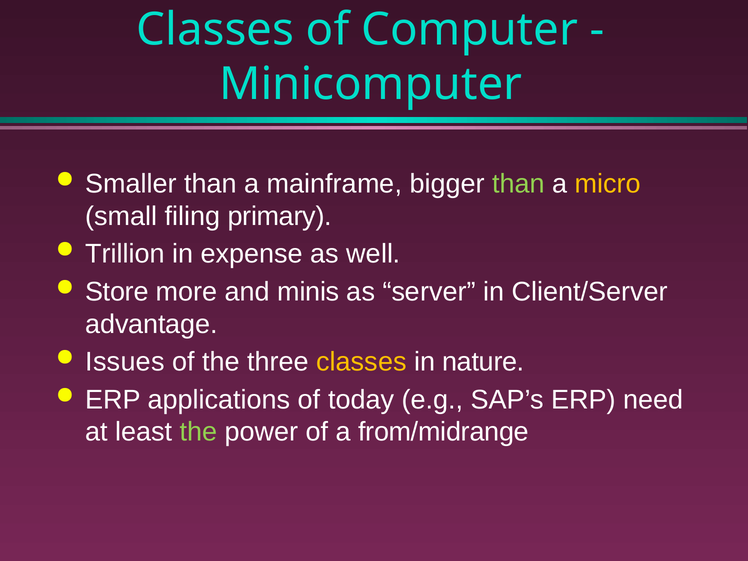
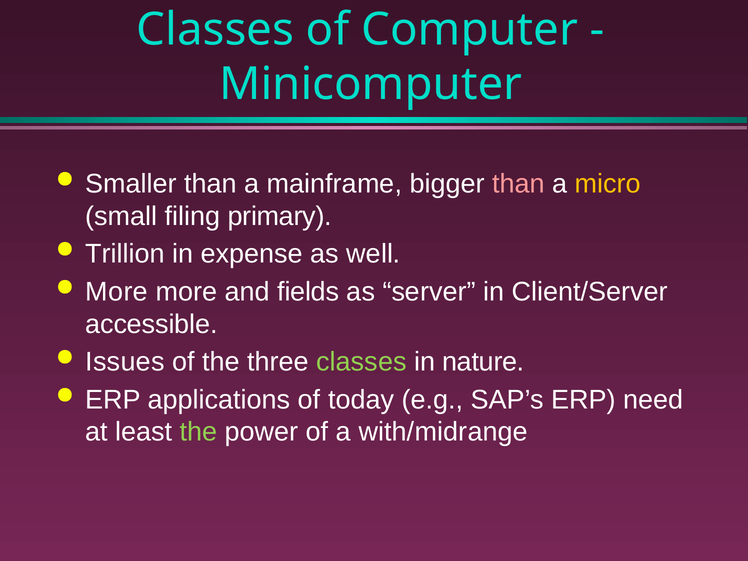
than colour: light green -> pink (518, 184)
Store: Store -> More (117, 292)
minis: minis -> fields (308, 292)
advantage: advantage -> accessible (151, 324)
classes colour: yellow -> light green (361, 362)
from/midrange: from/midrange -> with/midrange (443, 432)
